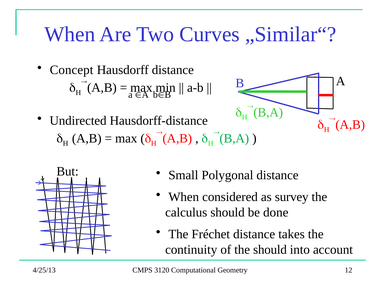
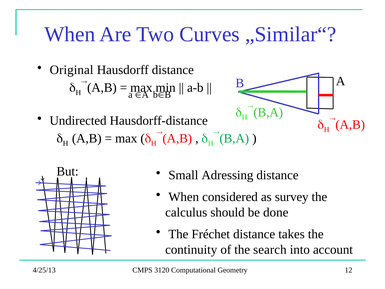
Concept: Concept -> Original (72, 70)
Polygonal: Polygonal -> Adressing (227, 175)
the should: should -> search (270, 249)
